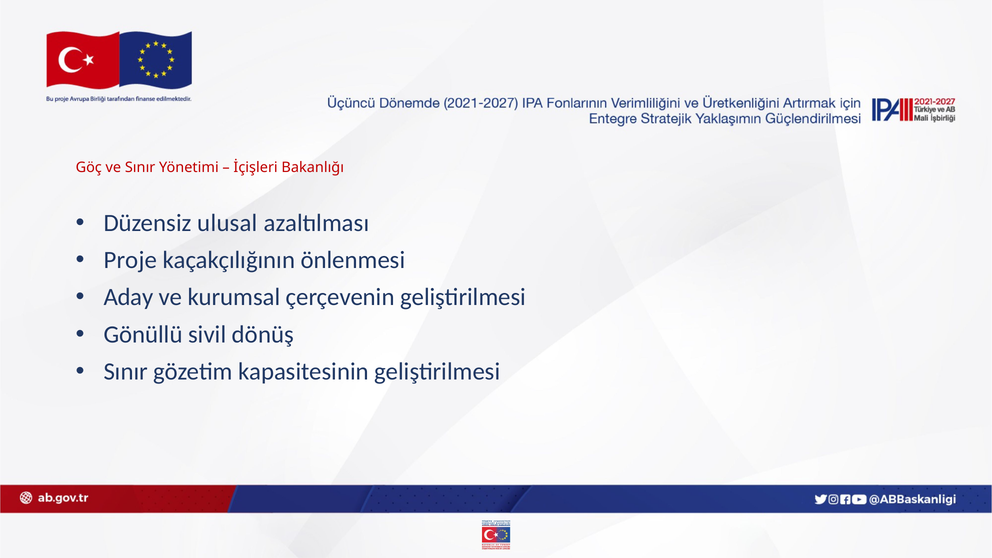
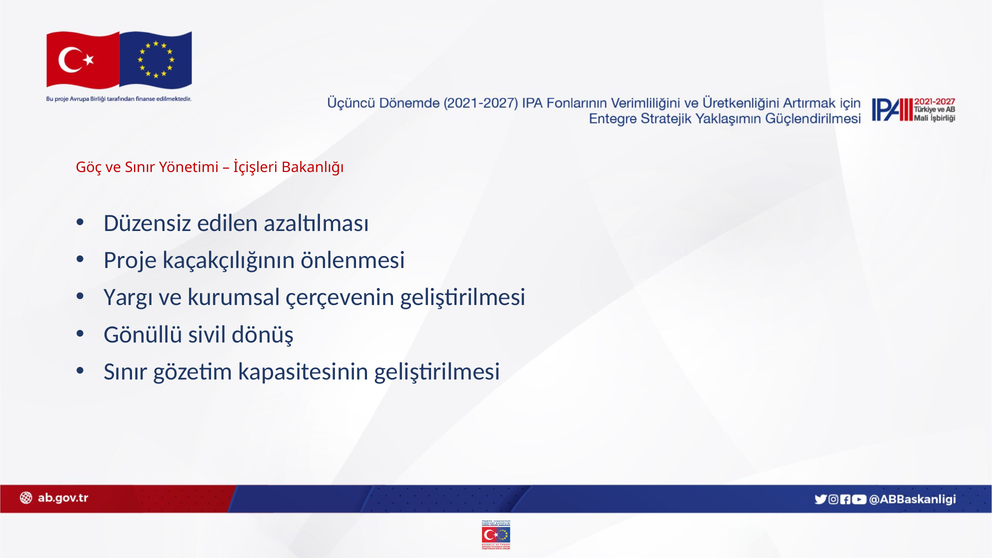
ulusal: ulusal -> edilen (228, 223)
Aday: Aday -> Yargı (128, 297)
